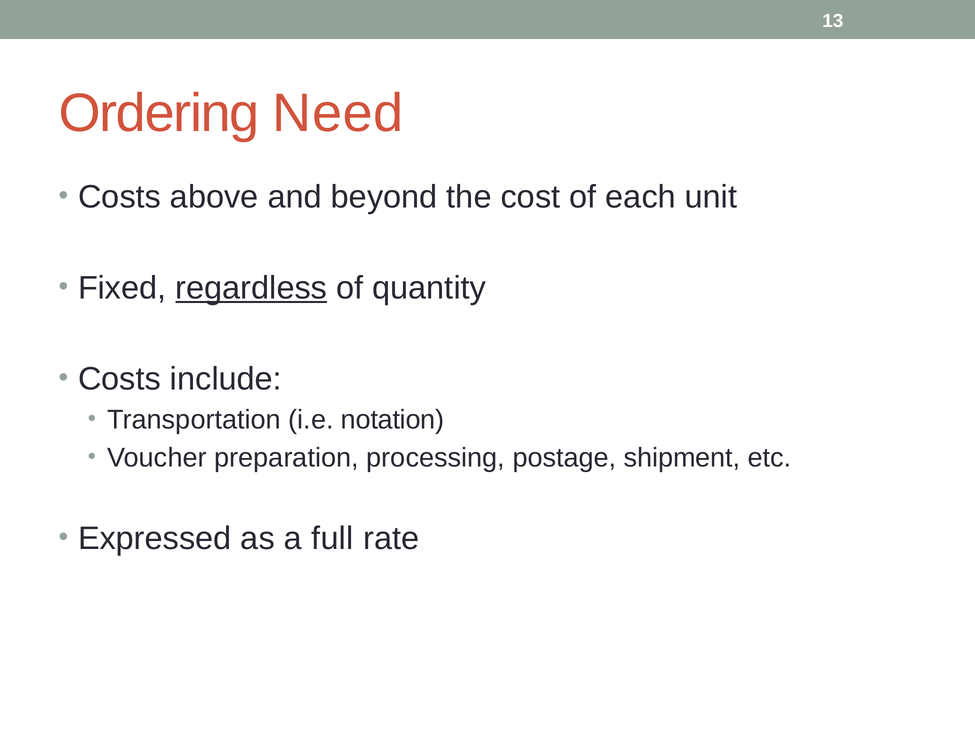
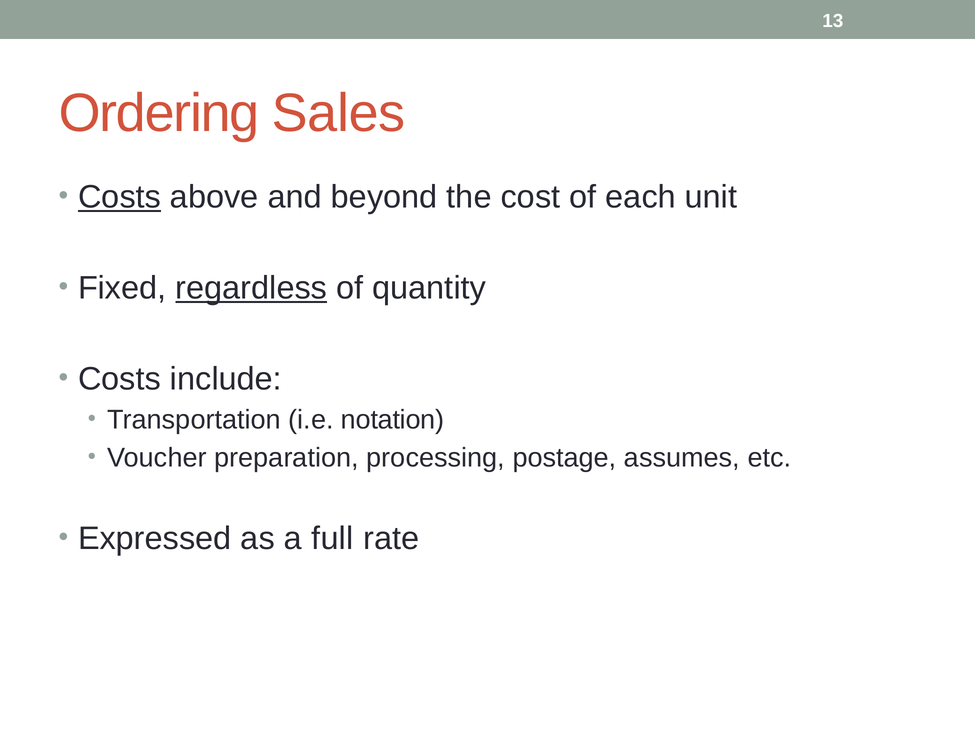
Need: Need -> Sales (339, 113)
Costs underline: none -> present (120, 197)
shipment: shipment -> assumes (682, 458)
